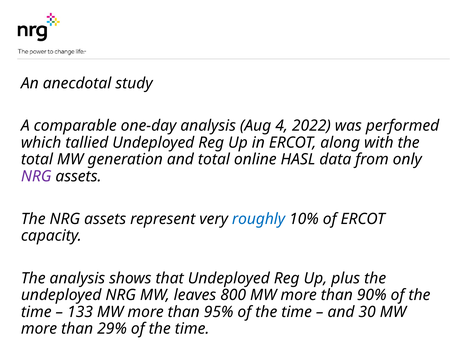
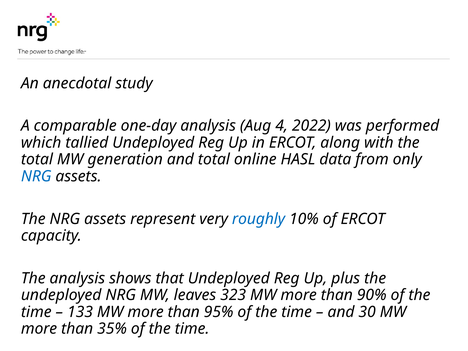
NRG colour: purple -> blue (36, 176)
800: 800 -> 323 (233, 295)
29%: 29% -> 35% (112, 329)
